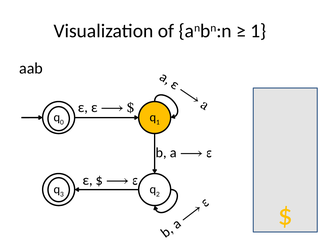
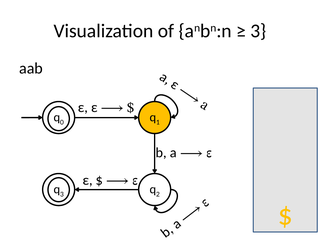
1: 1 -> 3 (258, 31)
